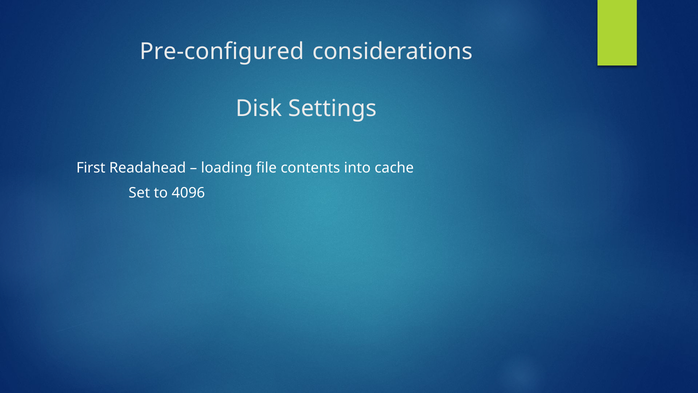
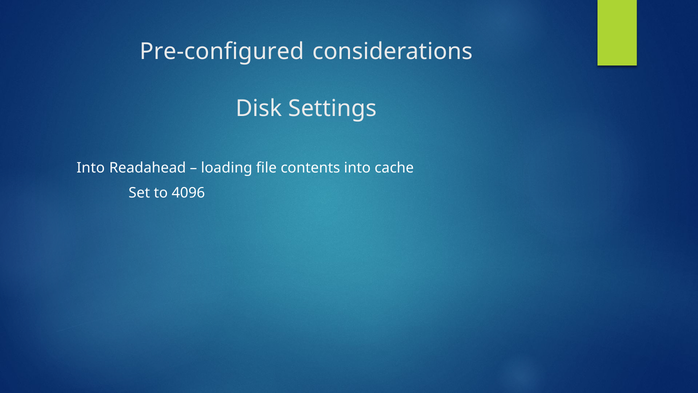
First: First -> Into (91, 168)
